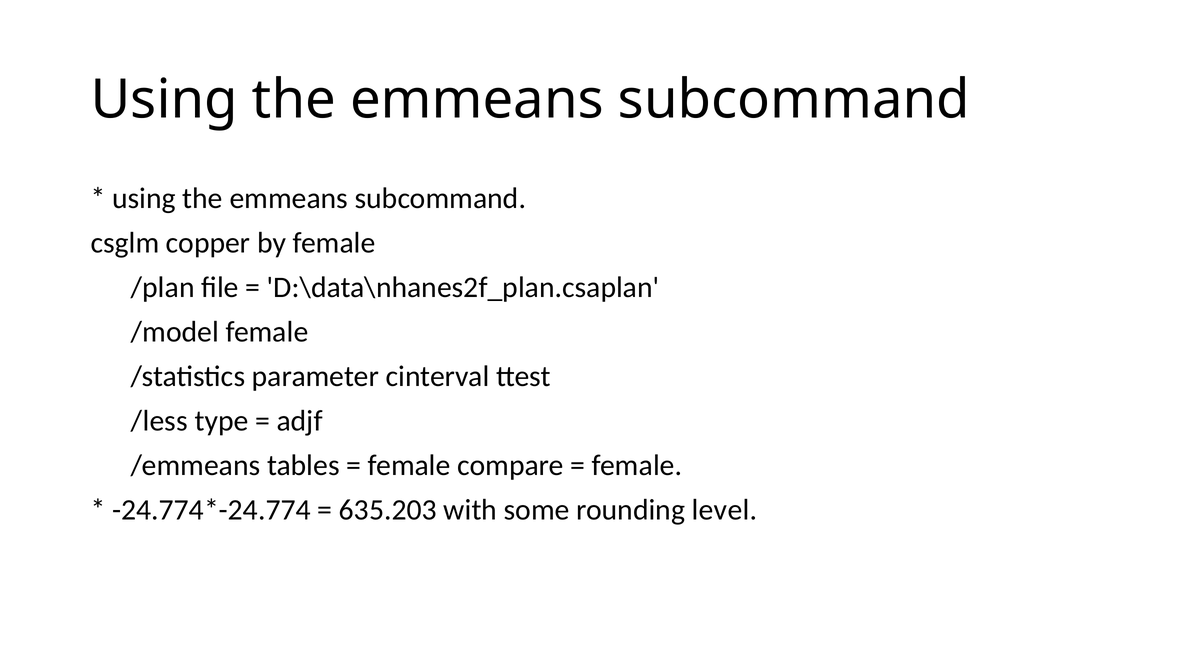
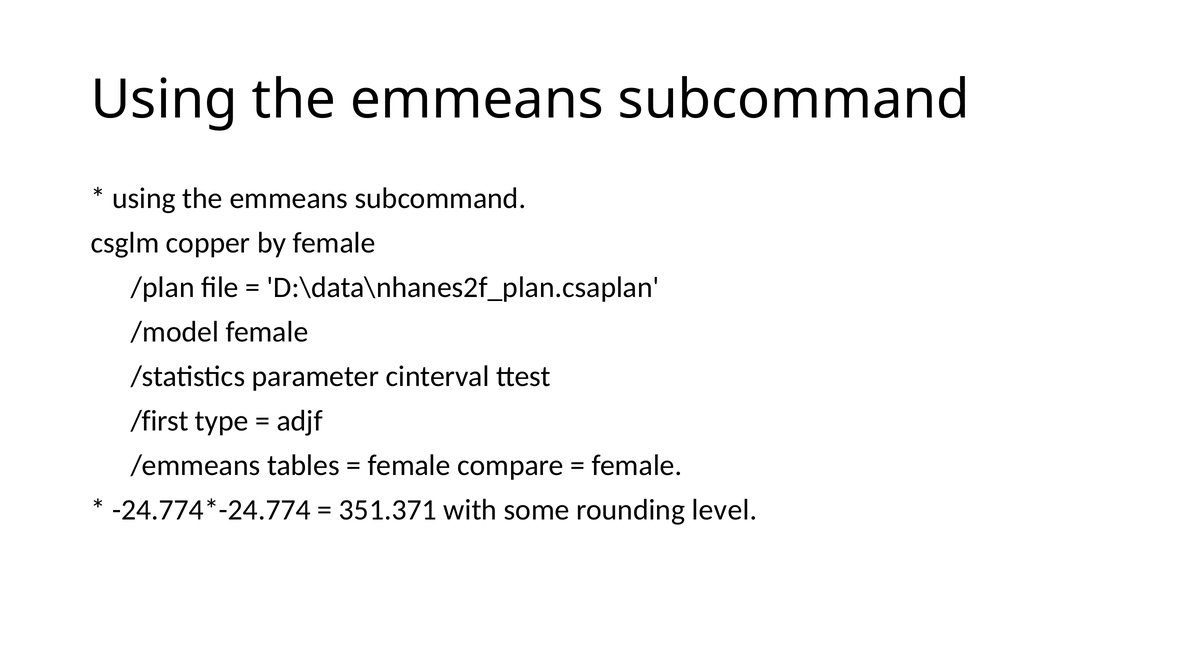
/less: /less -> /first (160, 421)
635.203: 635.203 -> 351.371 (388, 510)
